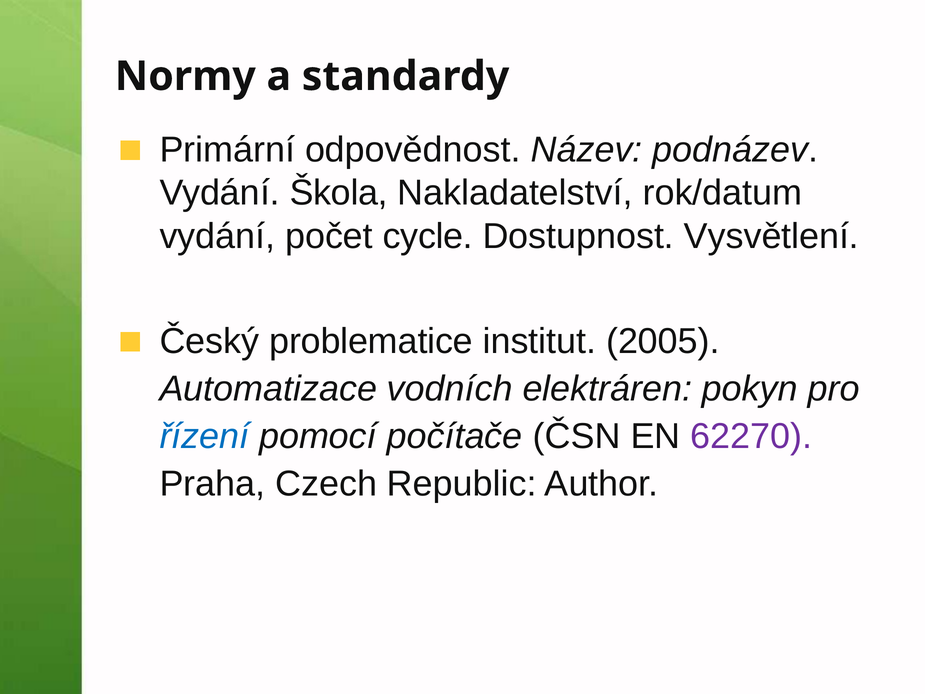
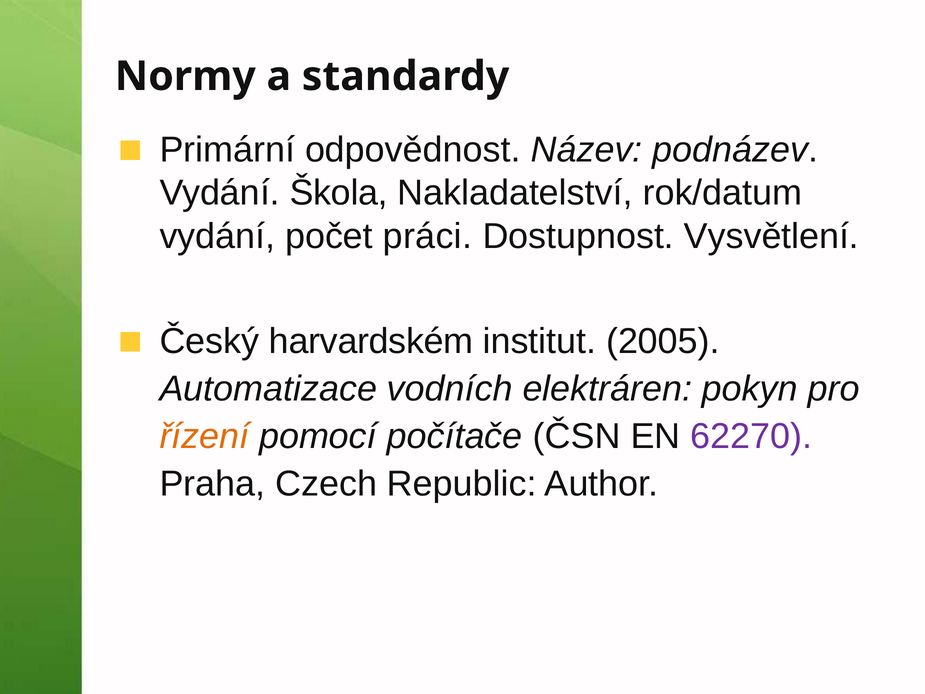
cycle: cycle -> práci (428, 236)
problematice: problematice -> harvardském (371, 341)
řízení colour: blue -> orange (204, 436)
